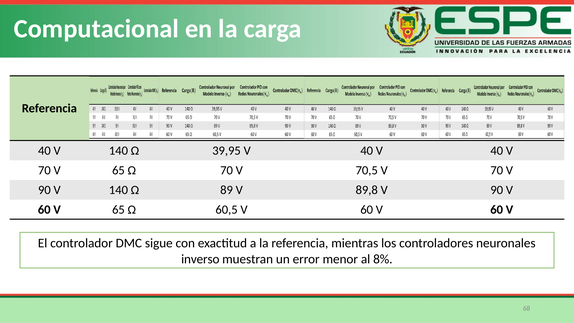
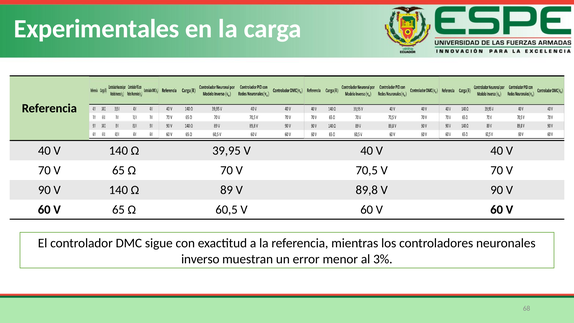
Computacional: Computacional -> Experimentales (97, 29)
8%: 8% -> 3% (383, 259)
